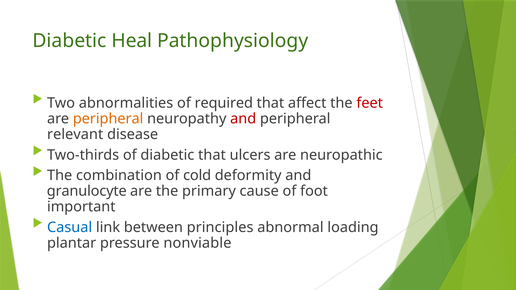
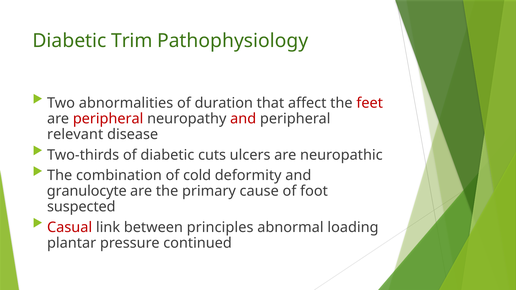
Heal: Heal -> Trim (132, 41)
required: required -> duration (224, 103)
peripheral colour: orange -> red (108, 119)
diabetic that: that -> cuts (212, 155)
important: important -> suspected (81, 207)
Casual colour: blue -> red (70, 227)
nonviable: nonviable -> continued (198, 243)
